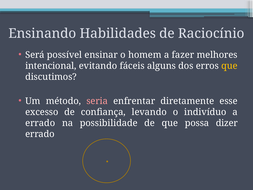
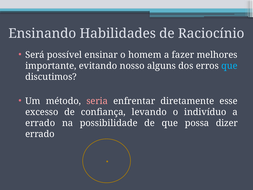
intencional: intencional -> importante (51, 66)
fáceis: fáceis -> nosso (132, 66)
que colour: yellow -> light blue (229, 66)
